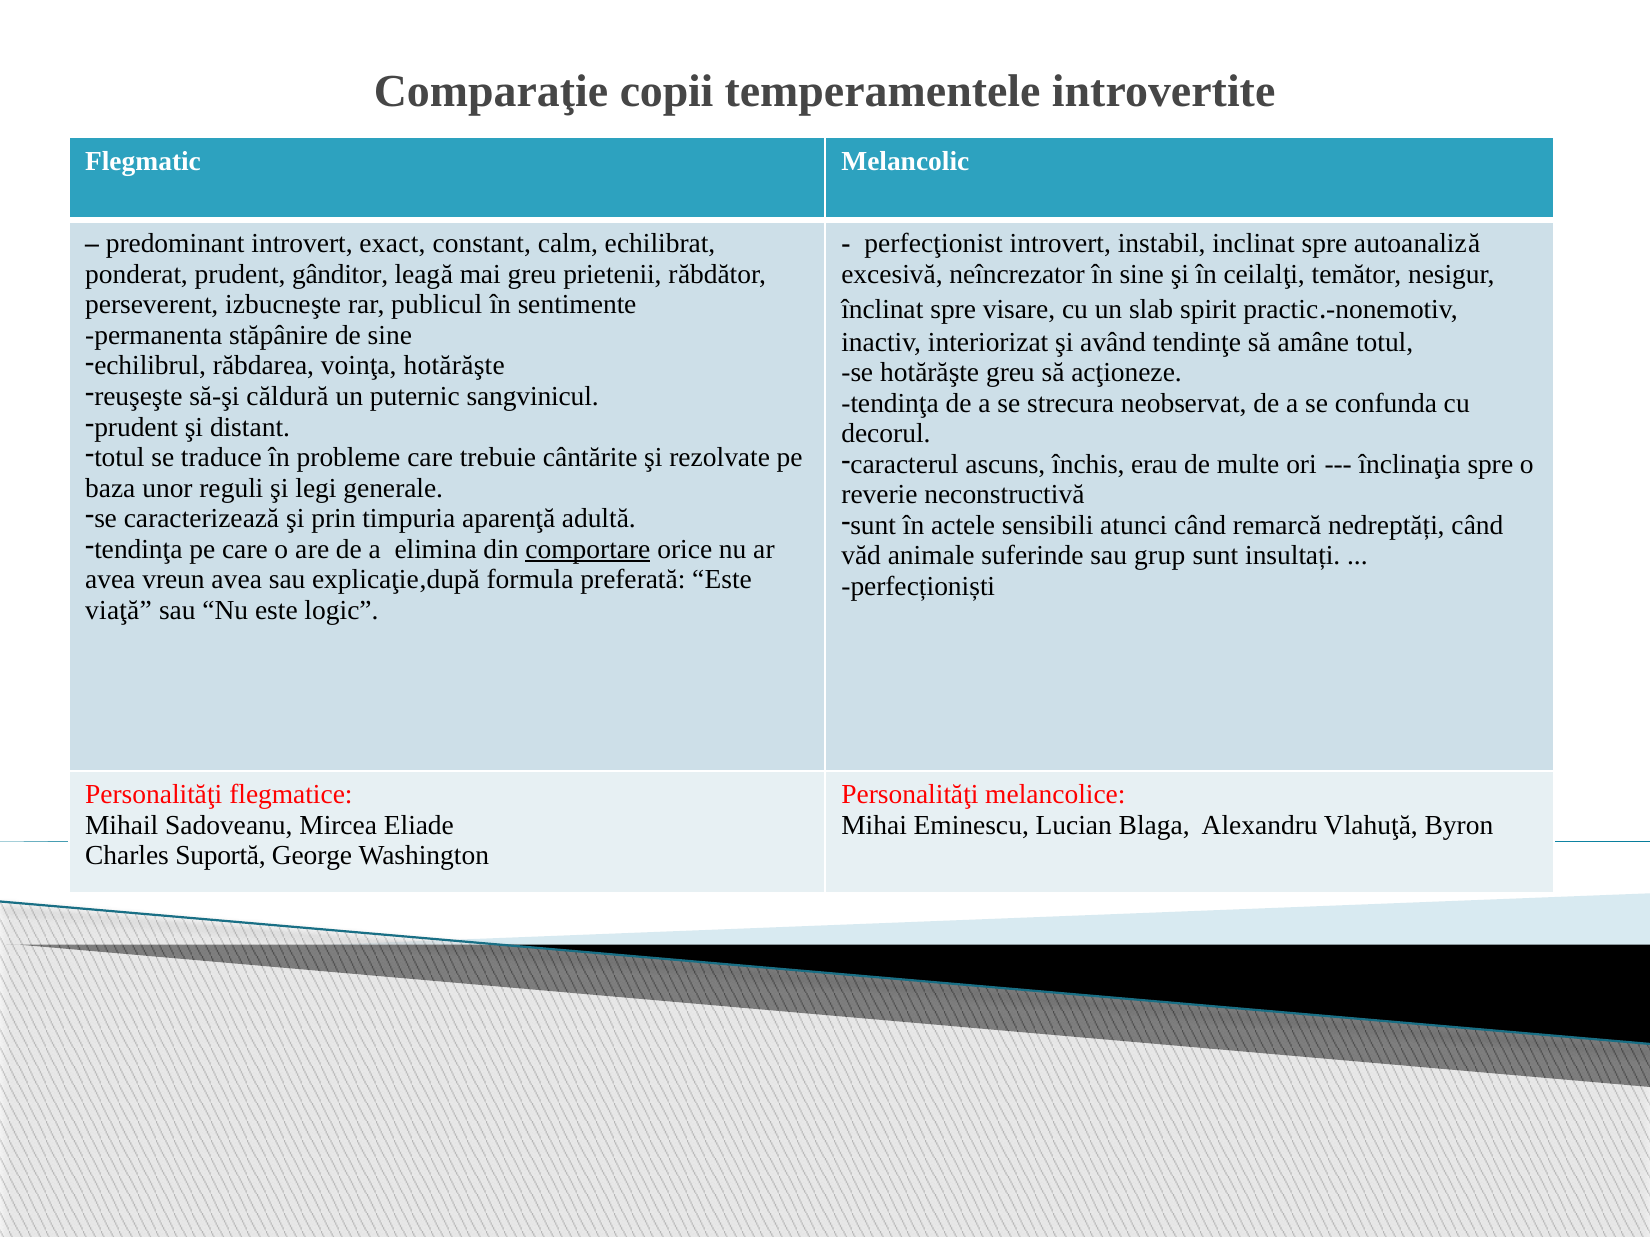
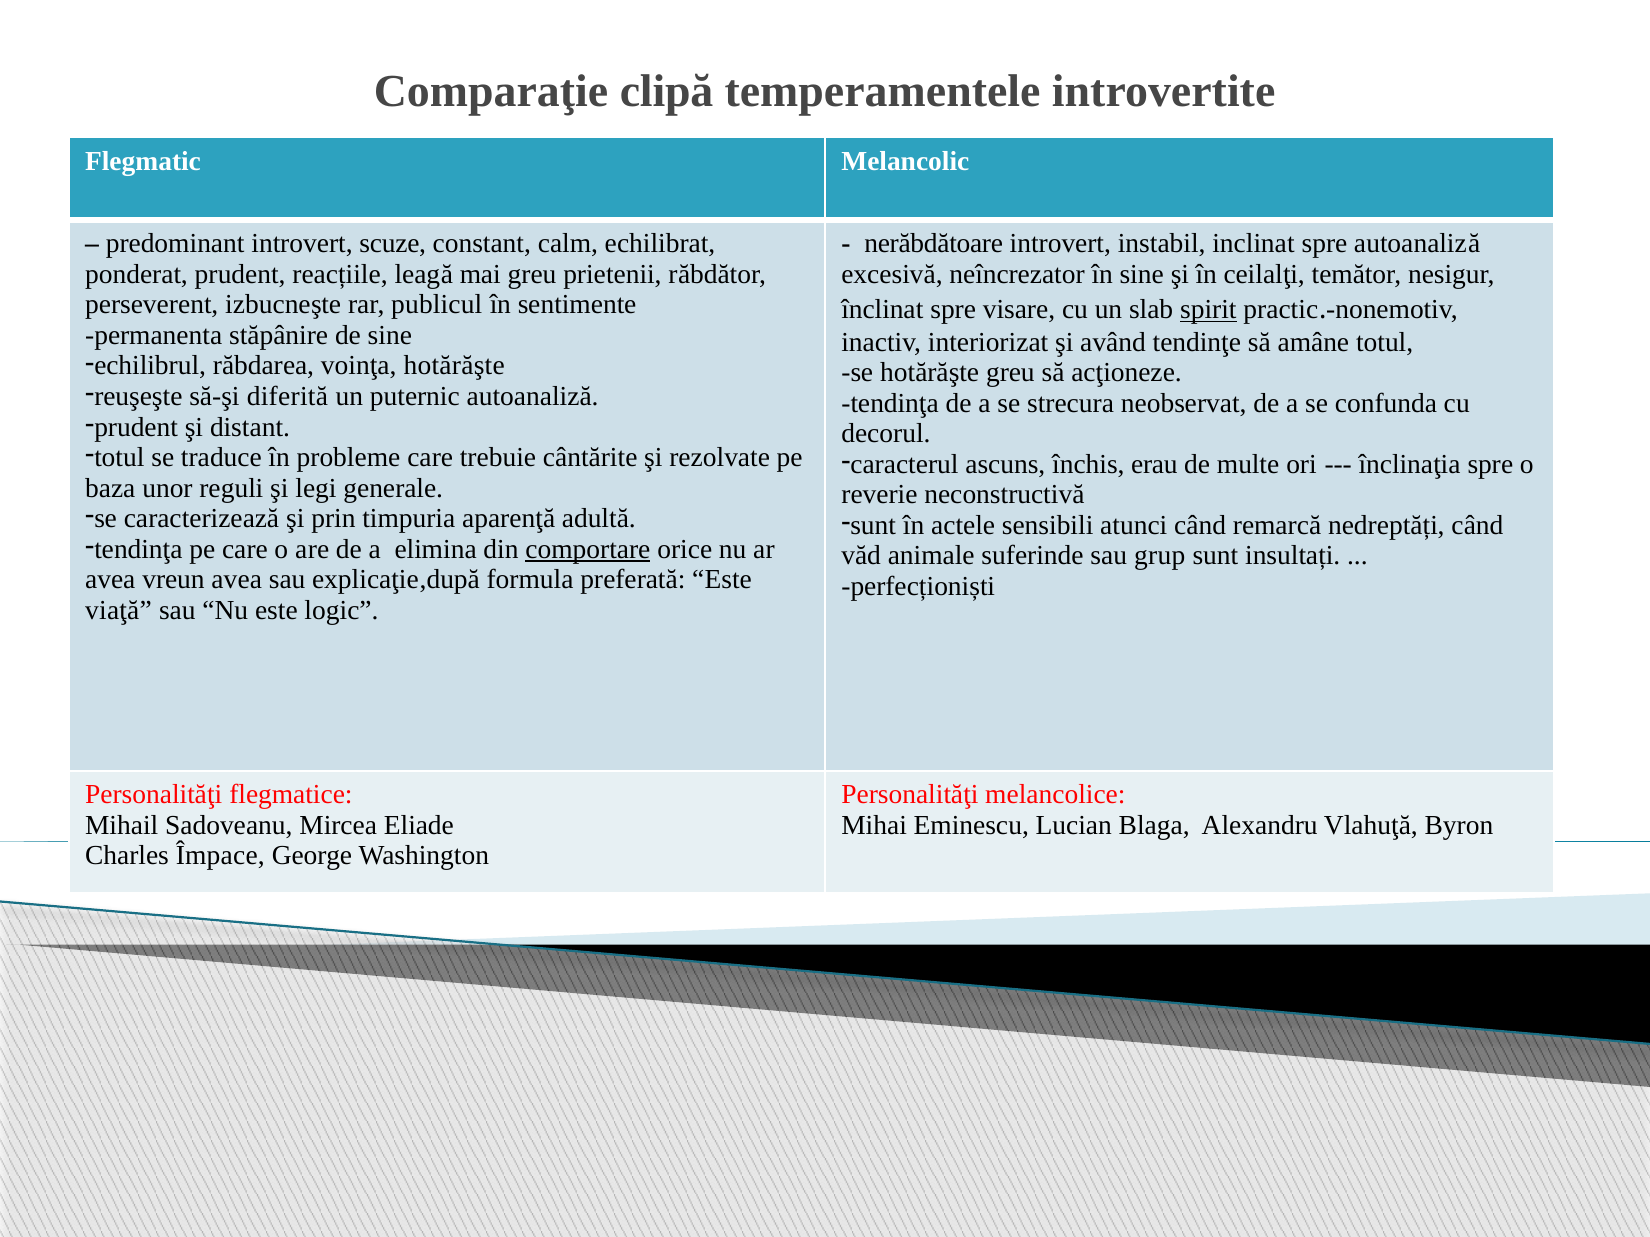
copii: copii -> clipă (667, 91)
exact: exact -> scuze (393, 244)
perfecţionist: perfecţionist -> nerăbdătoare (934, 244)
gânditor: gânditor -> reacțiile (340, 274)
spirit underline: none -> present (1208, 310)
căldură: căldură -> diferită (287, 397)
puternic sangvinicul: sangvinicul -> autoanaliză (533, 397)
Suportă: Suportă -> Împace (220, 856)
